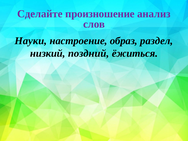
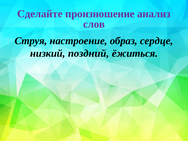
Науки: Науки -> Струя (31, 41)
раздел: раздел -> сердце (157, 41)
